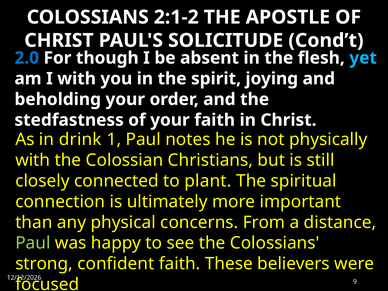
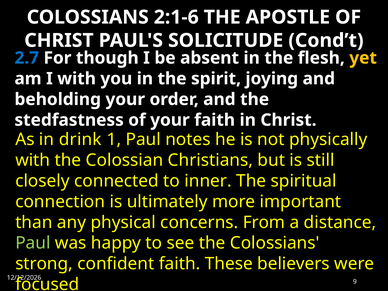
2:1-2: 2:1-2 -> 2:1-6 (176, 17)
2.0: 2.0 -> 2.7 (27, 58)
yet colour: light blue -> yellow (363, 58)
plant: plant -> inner (208, 181)
